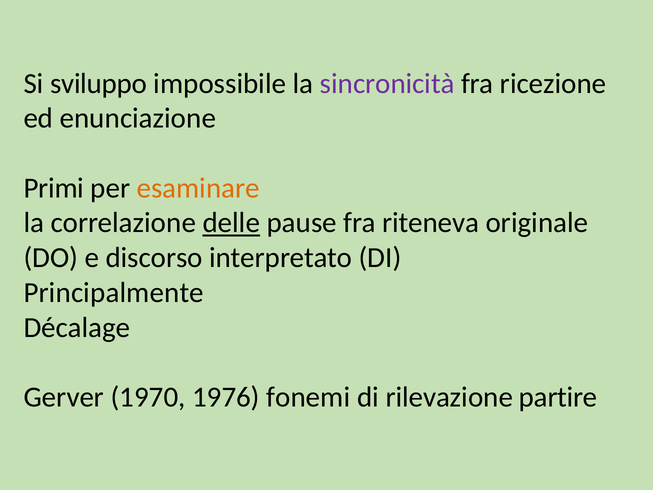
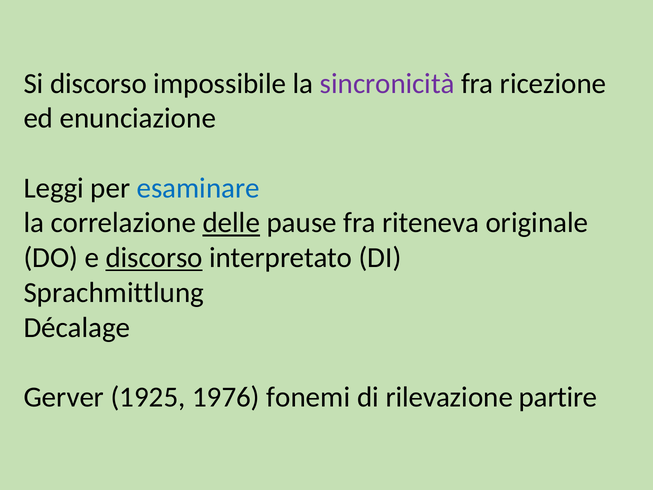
Si sviluppo: sviluppo -> discorso (99, 83)
Primi: Primi -> Leggi (54, 188)
esaminare colour: orange -> blue (198, 188)
discorso underline: none -> present (154, 258)
Principalmente: Principalmente -> Sprachmittlung (114, 292)
1970: 1970 -> 1925 (148, 397)
